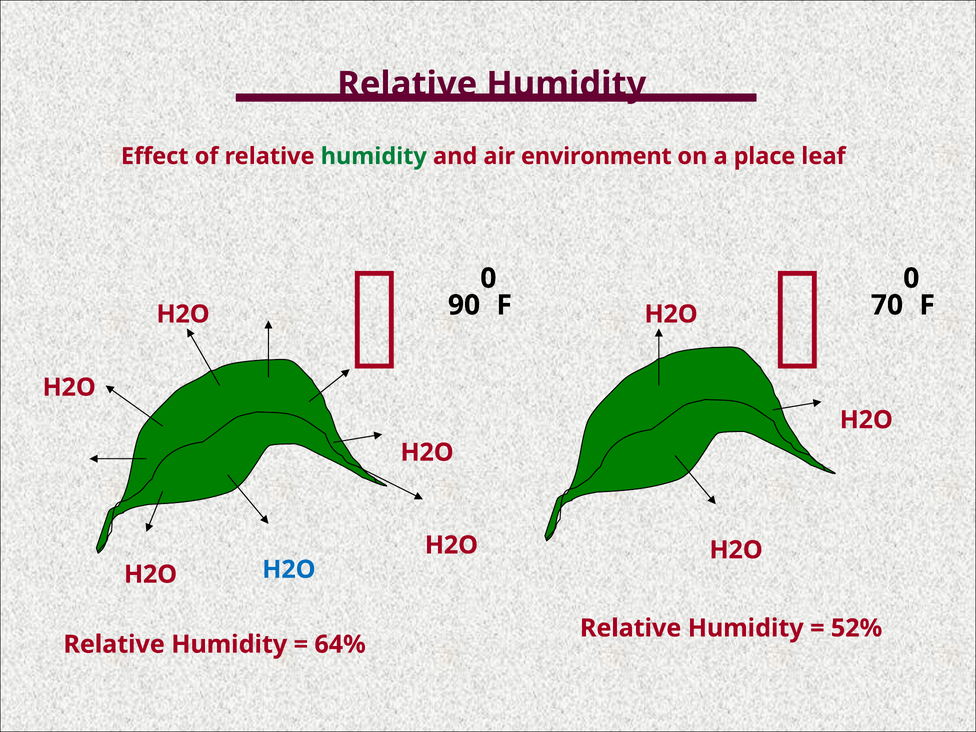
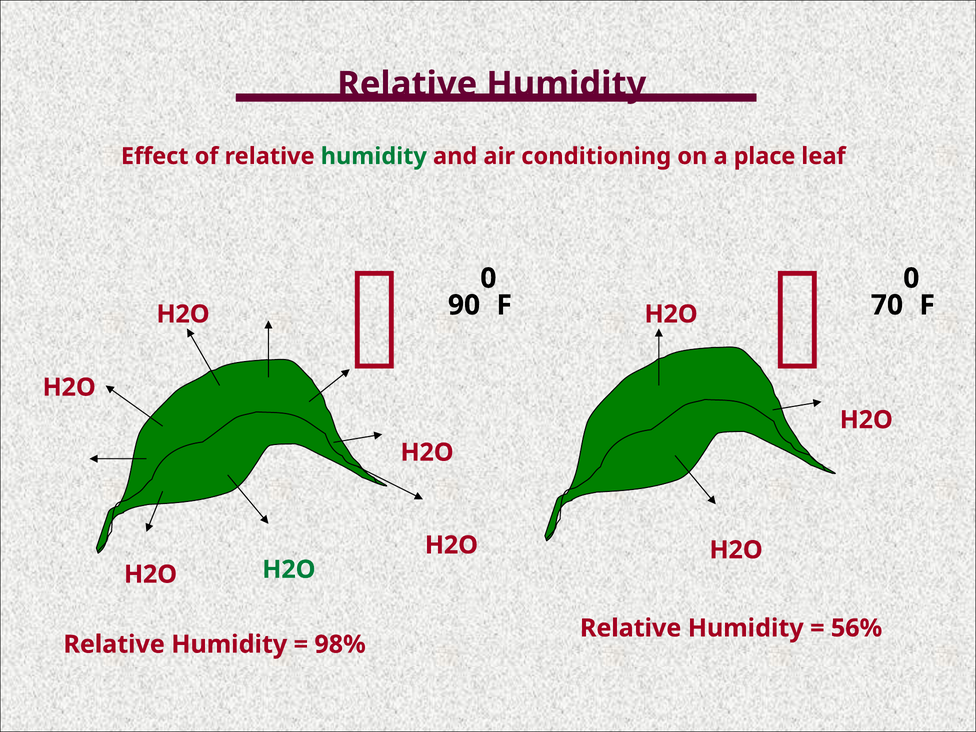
environment: environment -> conditioning (596, 156)
H2O colour: blue -> green (289, 570)
52%: 52% -> 56% (857, 628)
64%: 64% -> 98% (340, 644)
